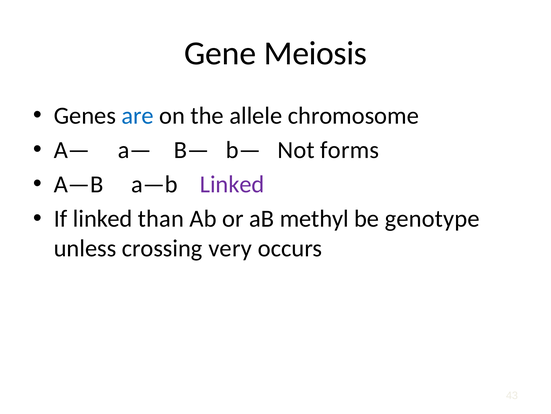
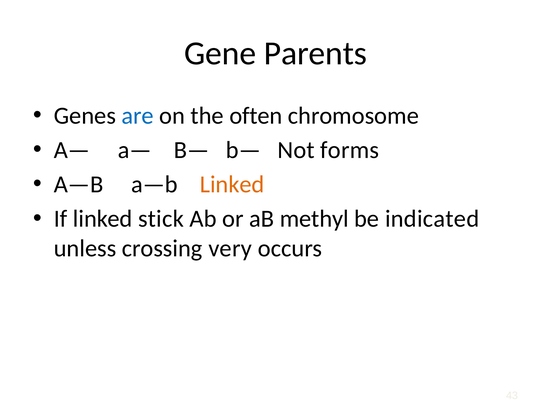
Meiosis: Meiosis -> Parents (315, 53)
allele: allele -> often (256, 116)
Linked colour: purple -> orange (232, 184)
than: than -> stick (161, 218)
genotype: genotype -> indicated (432, 218)
